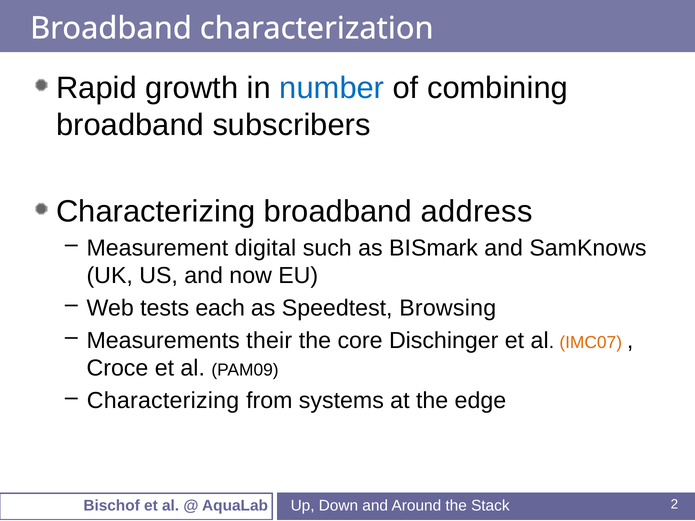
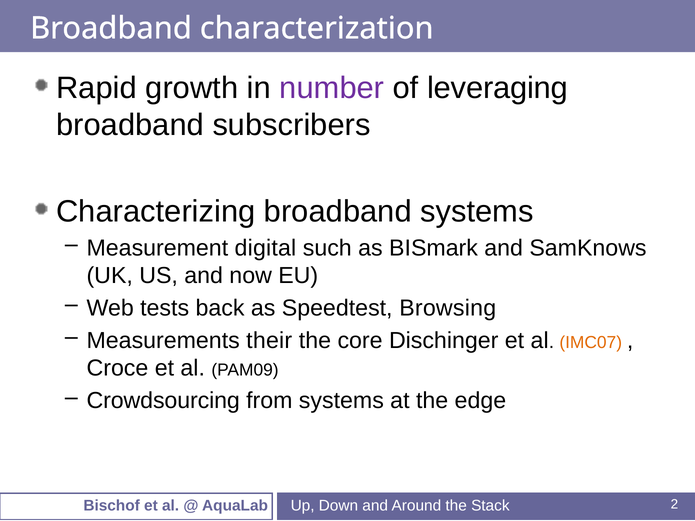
number colour: blue -> purple (332, 88)
combining: combining -> leveraging (498, 88)
broadband address: address -> systems (477, 211)
each: each -> back (220, 308)
Characterizing: Characterizing -> Crowdsourcing (163, 401)
